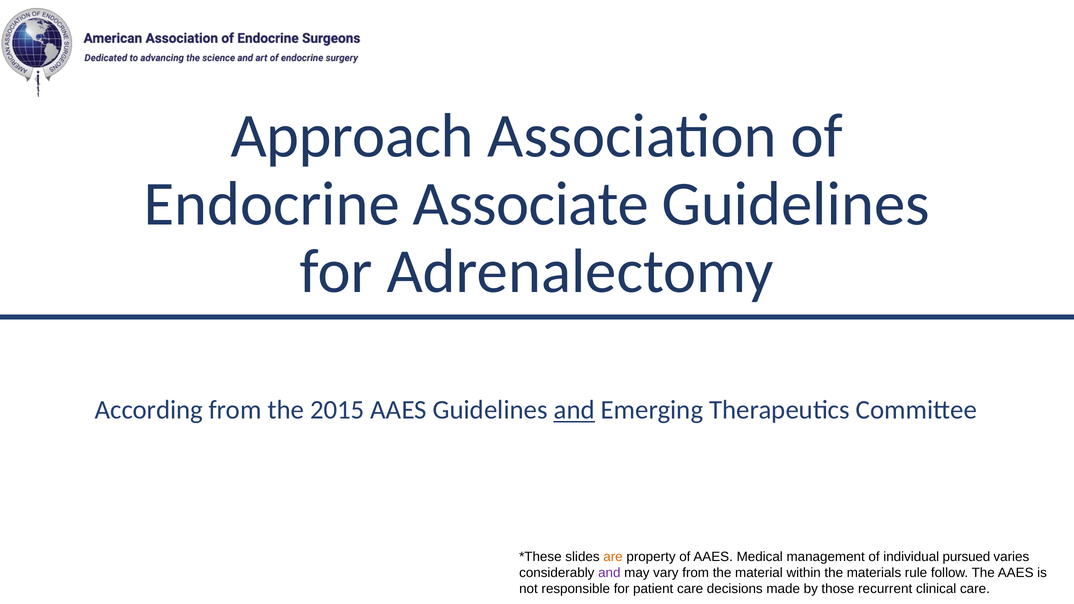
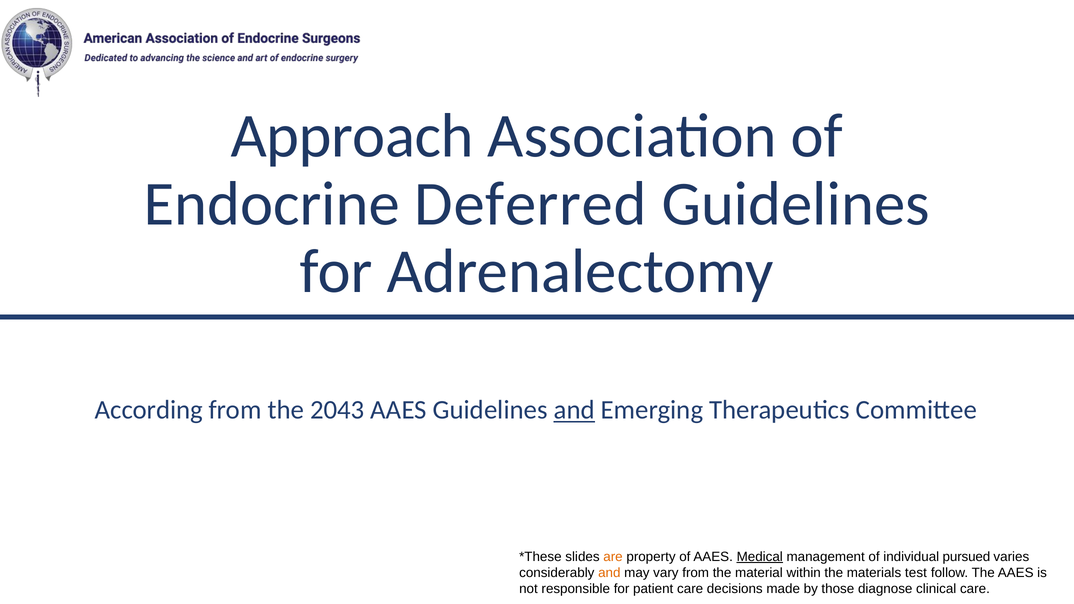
Associate: Associate -> Deferred (530, 204)
2015: 2015 -> 2043 (337, 410)
Medical underline: none -> present (760, 557)
and colour: purple -> orange (609, 573)
rule: rule -> test (916, 573)
recurrent: recurrent -> diagnose (885, 589)
